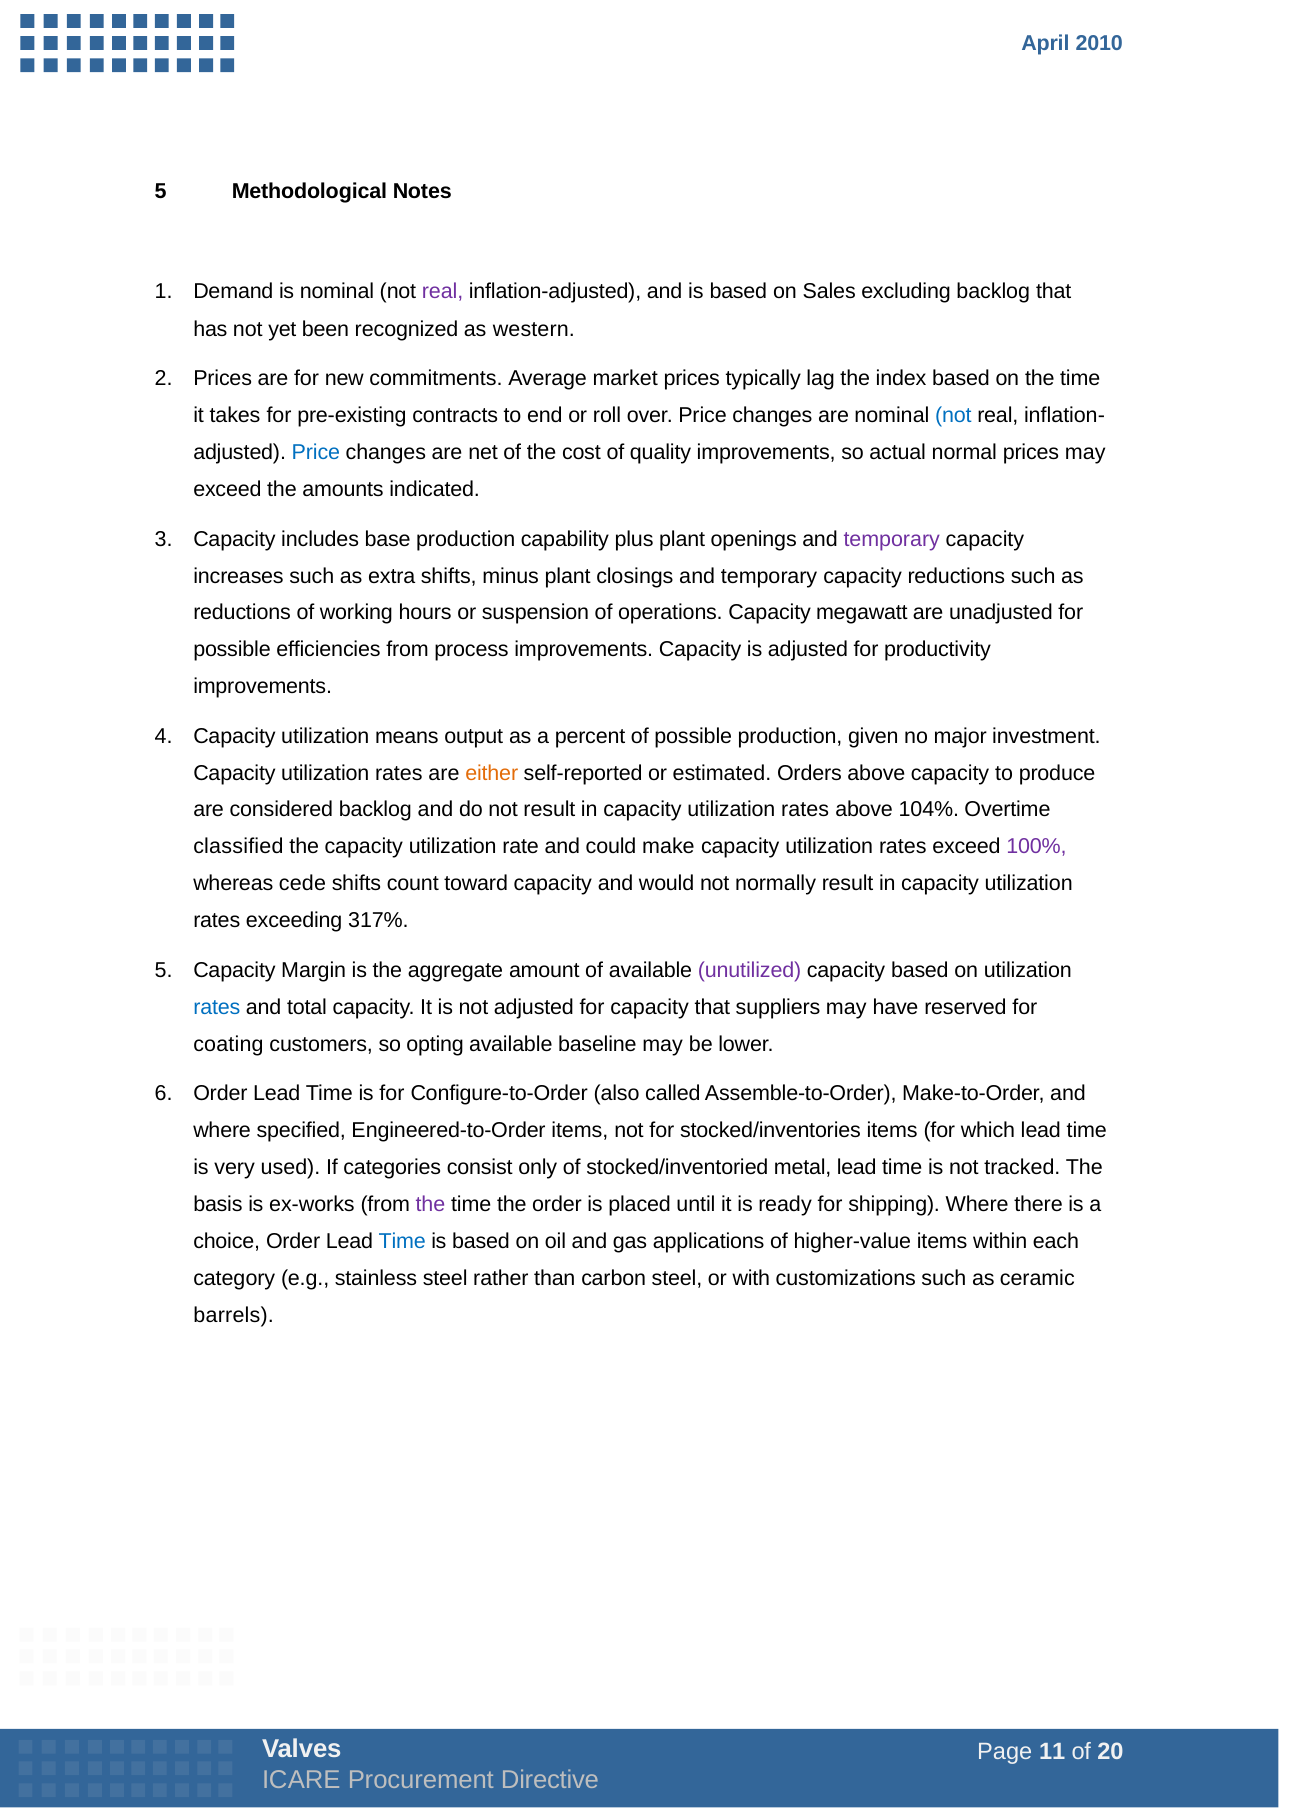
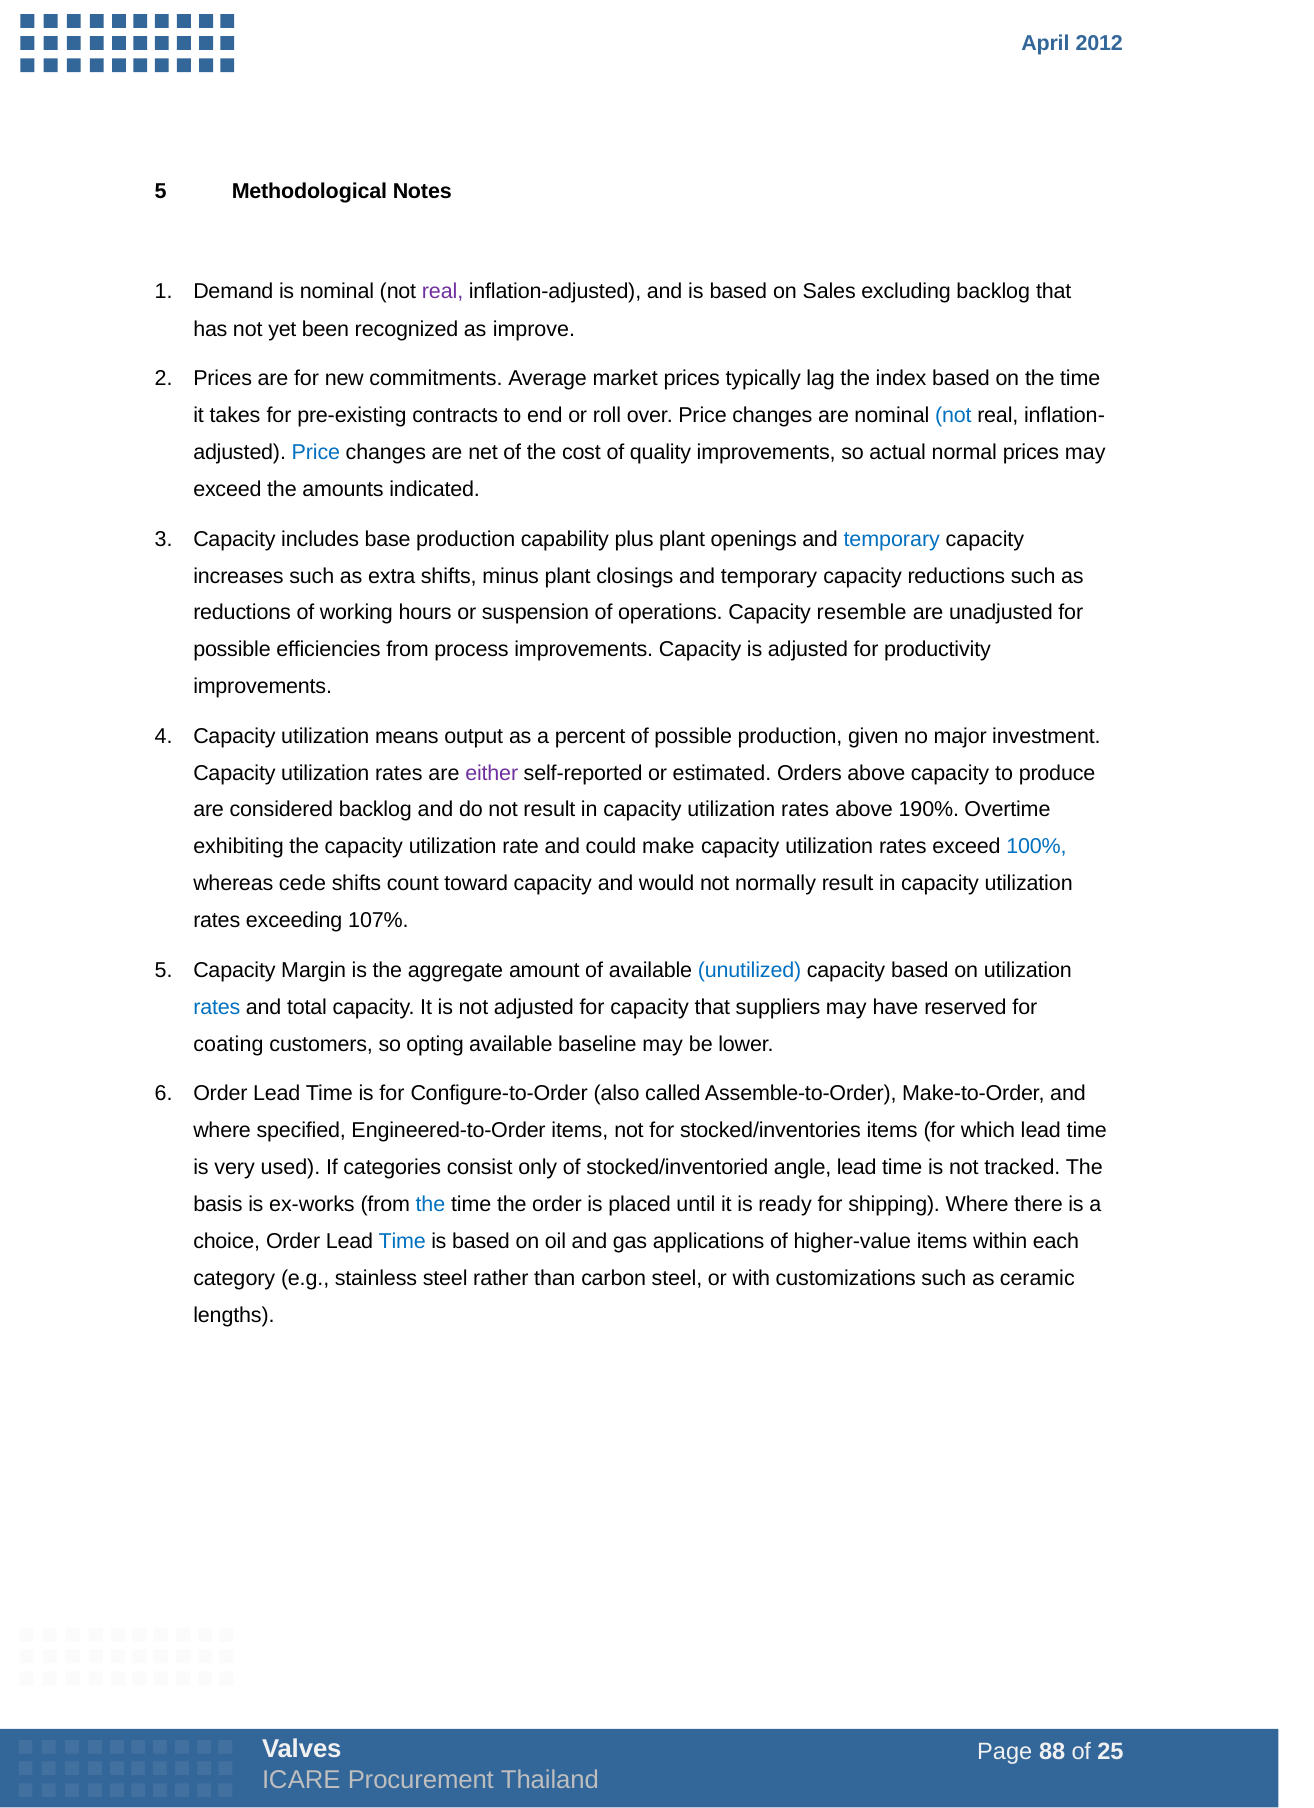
2010: 2010 -> 2012 (1099, 43)
western: western -> improve (534, 329)
temporary colour: purple -> blue (892, 539)
megawatt: megawatt -> resemble (862, 613)
either colour: orange -> purple (492, 773)
104%: 104% -> 190% (929, 810)
classified: classified -> exhibiting (239, 847)
100% colour: purple -> blue (1036, 847)
317%: 317% -> 107% (378, 920)
unutilized colour: purple -> blue (750, 970)
metal: metal -> angle (803, 1168)
the colour: purple -> blue (430, 1204)
barrels: barrels -> lengths (234, 1315)
11: 11 -> 88 (1052, 1751)
20: 20 -> 25 (1110, 1751)
Directive: Directive -> Thailand (550, 1779)
